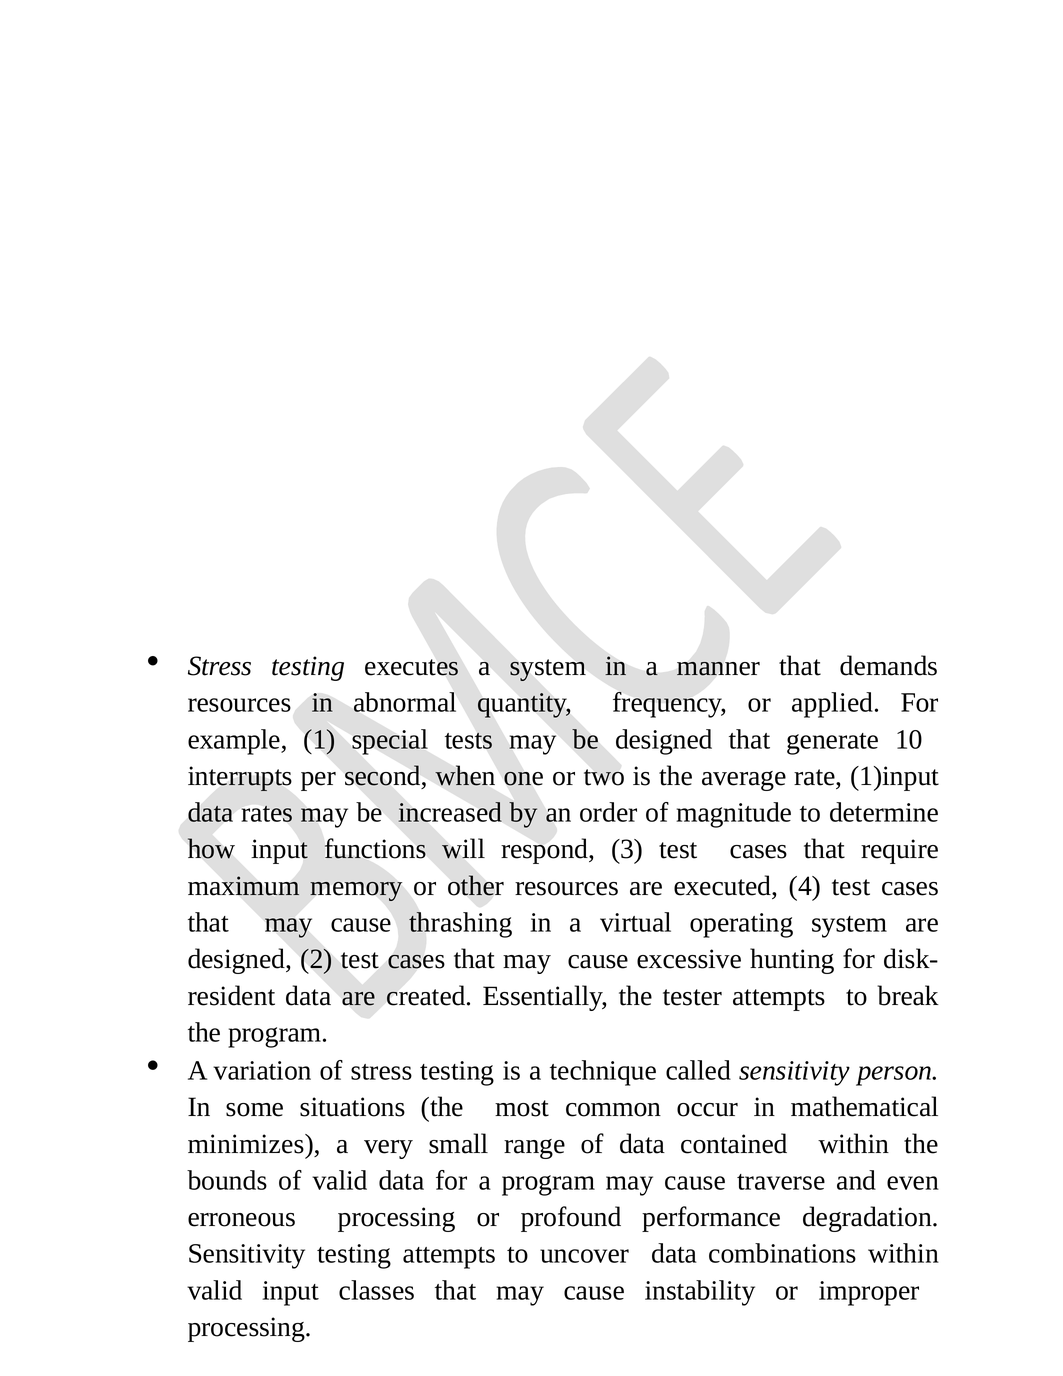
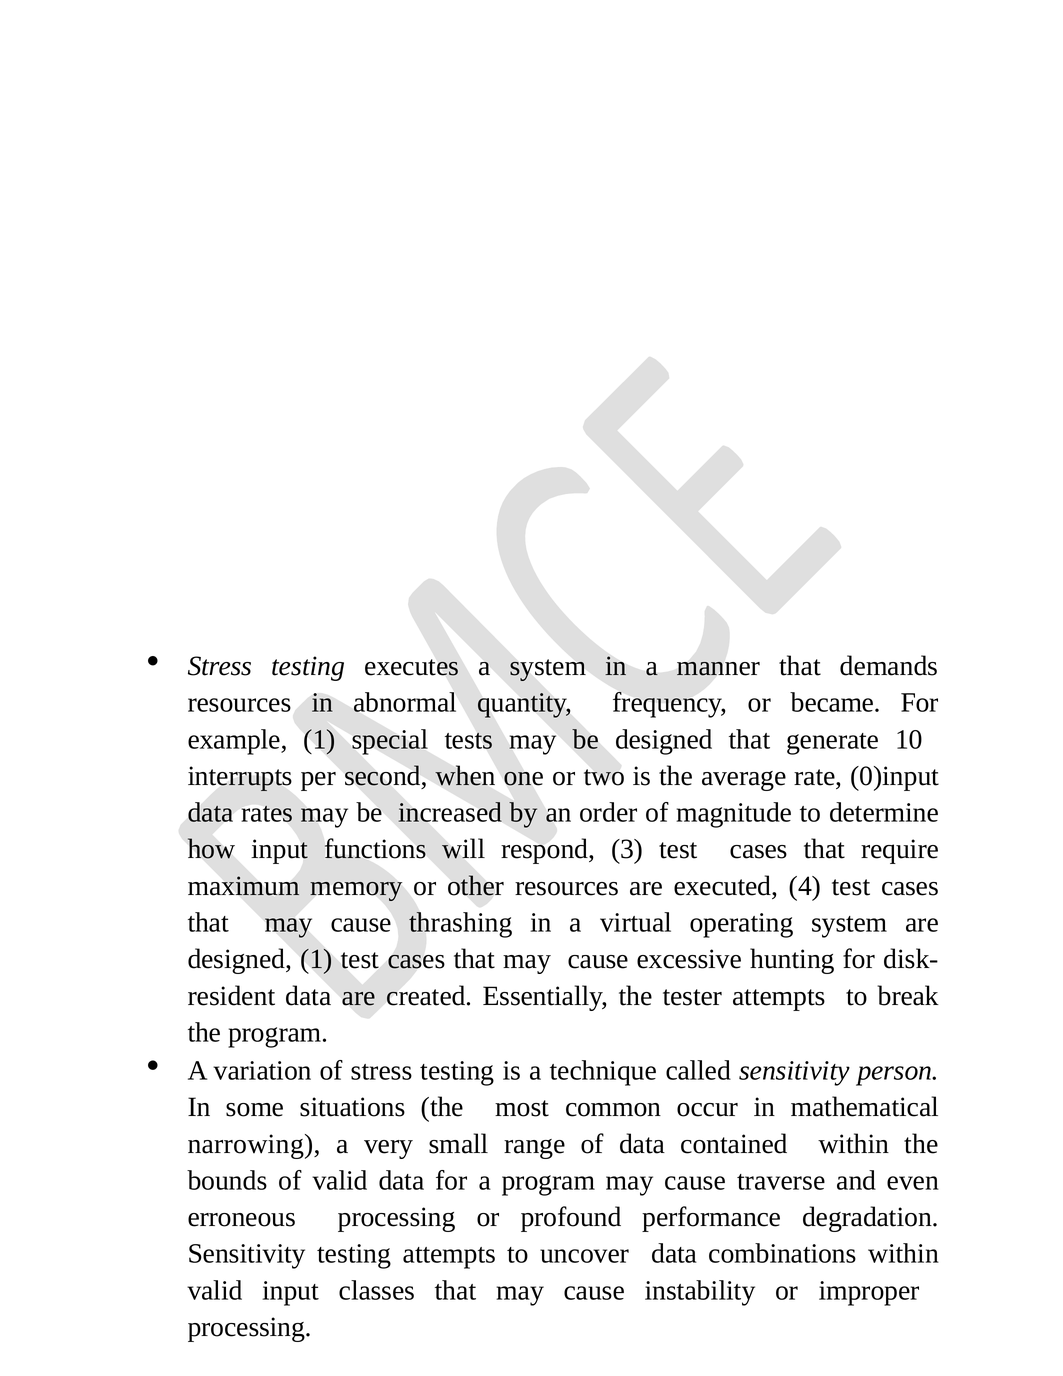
applied: applied -> became (836, 703)
1)input: 1)input -> 0)input (895, 776)
designed 2: 2 -> 1 (316, 959)
minimizes: minimizes -> narrowing (254, 1144)
